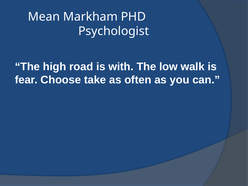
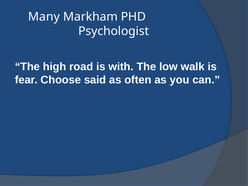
Mean: Mean -> Many (44, 17)
take: take -> said (95, 80)
